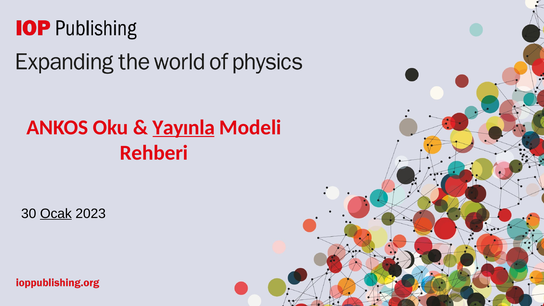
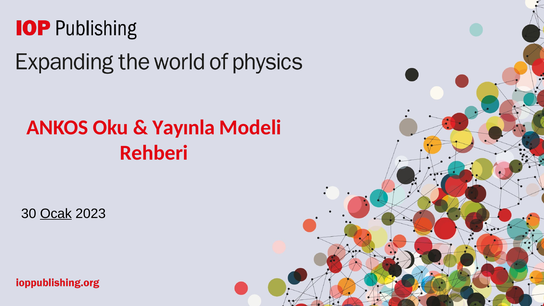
Yayınla underline: present -> none (184, 127)
